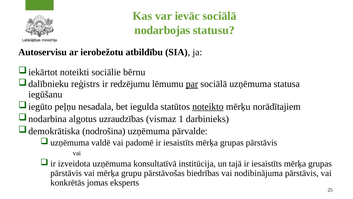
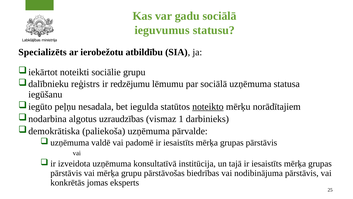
ievāc: ievāc -> gadu (187, 16)
nodarbojas: nodarbojas -> ieguvumus (162, 30)
Autoservisu: Autoservisu -> Specializēts (43, 52)
sociālie bērnu: bērnu -> grupu (134, 72)
par underline: present -> none (192, 84)
nodrošina: nodrošina -> paliekoša (104, 131)
